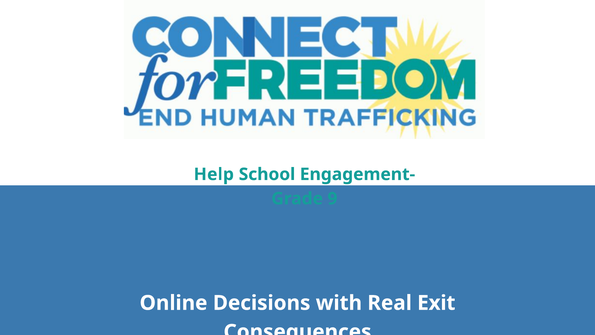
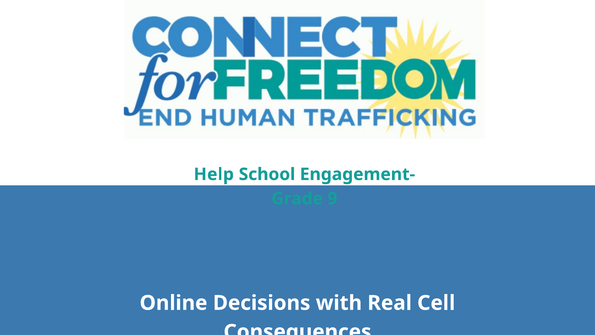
Exit: Exit -> Cell (436, 303)
